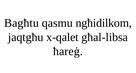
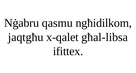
Bagħtu: Bagħtu -> Nġabru (22, 23)
ħareġ: ħareġ -> ifittex (68, 51)
